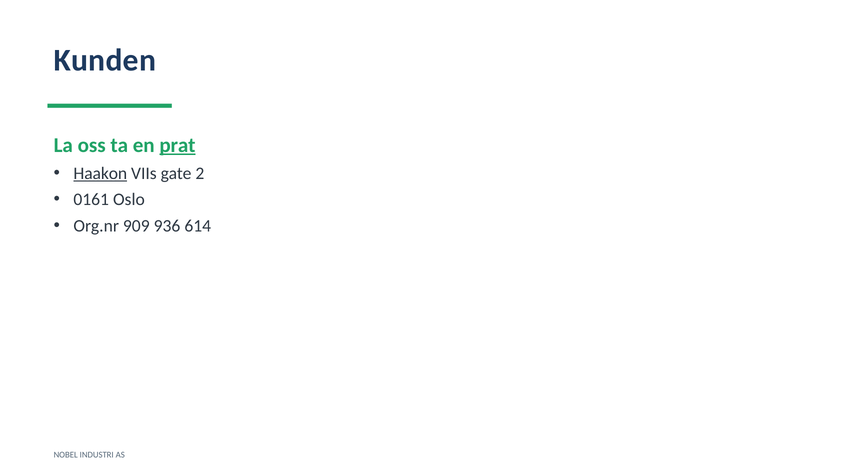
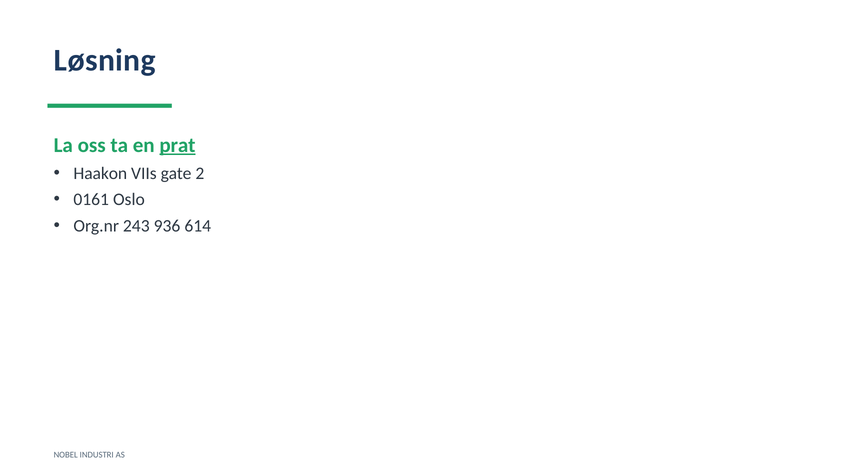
Kunden: Kunden -> Løsning (105, 60)
Haakon underline: present -> none (100, 173)
909: 909 -> 243 (136, 226)
